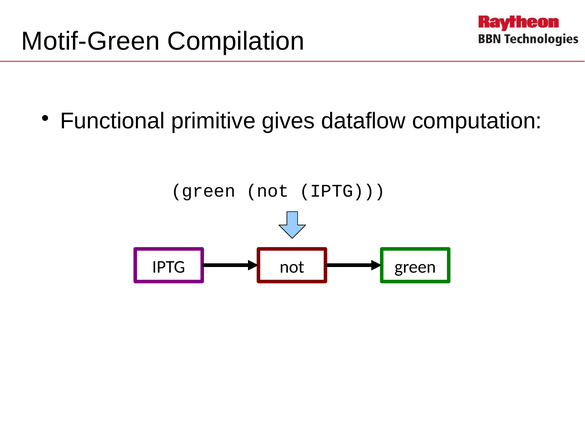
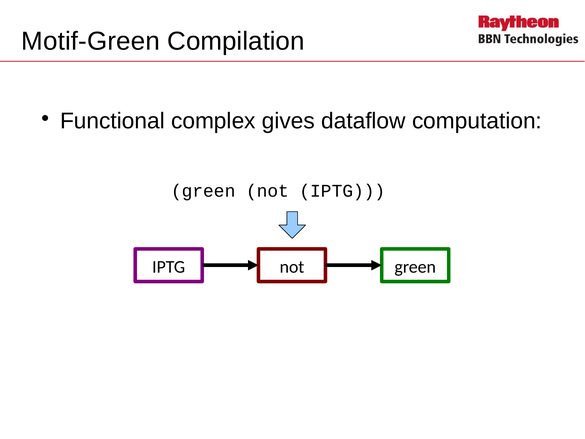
primitive: primitive -> complex (213, 121)
